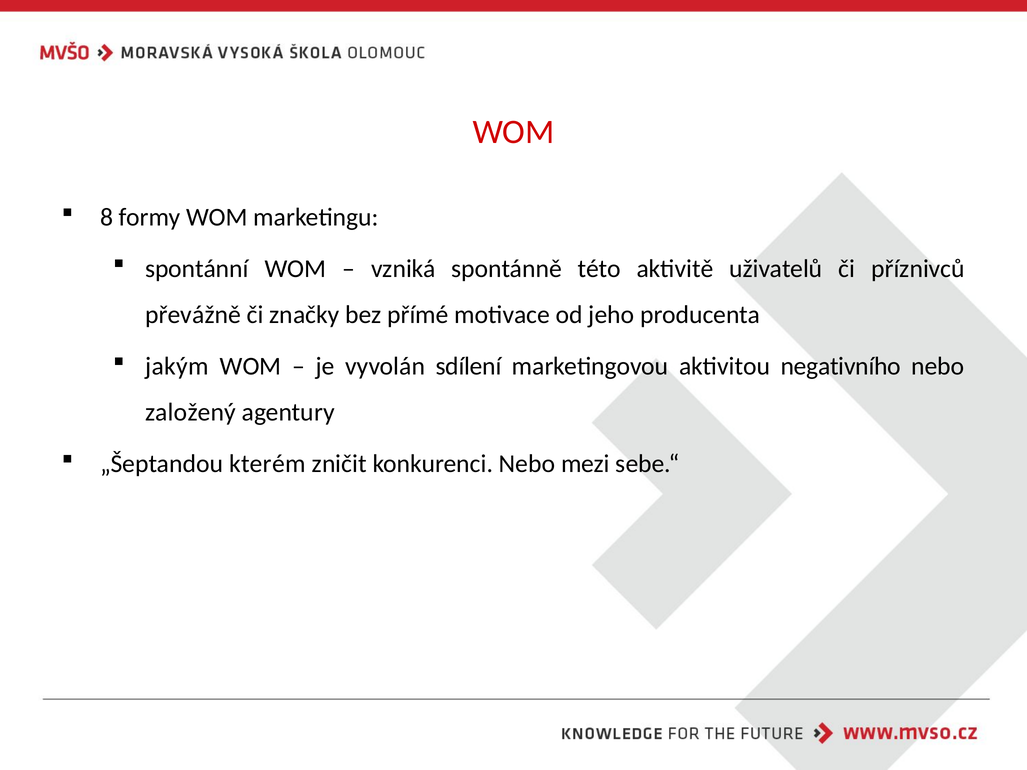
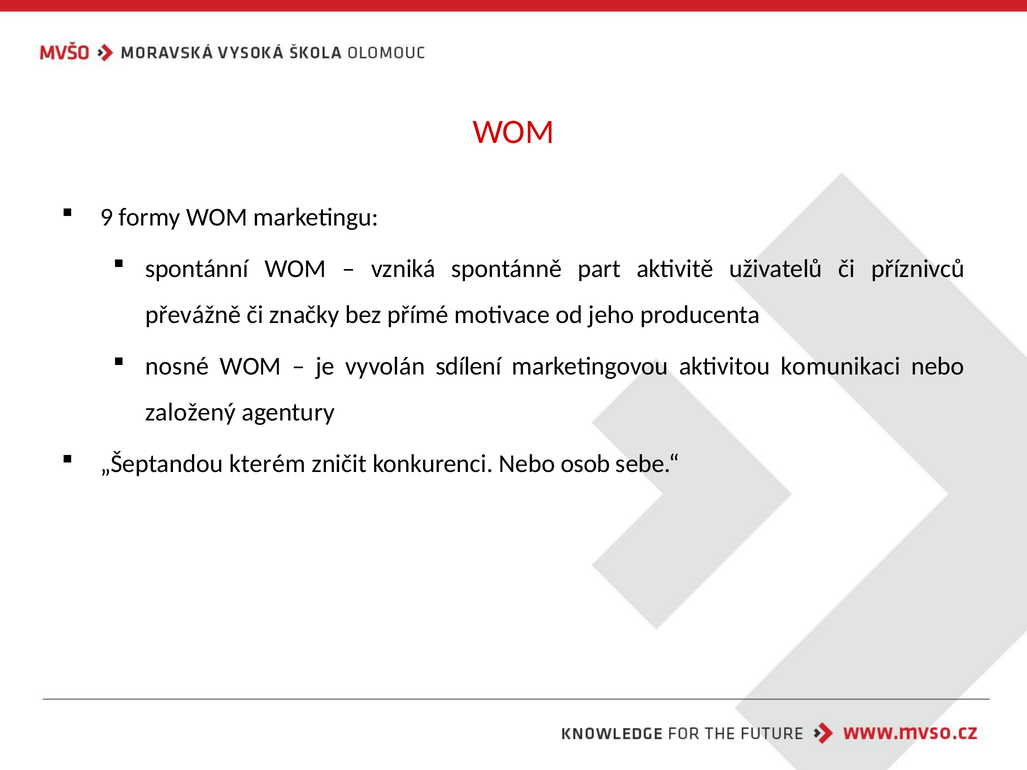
8: 8 -> 9 (107, 217)
této: této -> part (599, 269)
jakým: jakým -> nosné (177, 366)
negativního: negativního -> komunikaci (841, 366)
mezi: mezi -> osob (585, 464)
